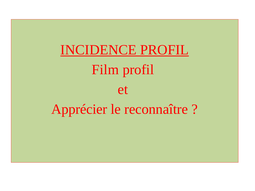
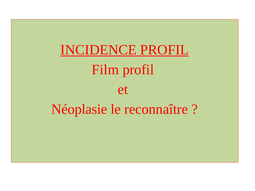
Apprécier: Apprécier -> Néoplasie (79, 109)
